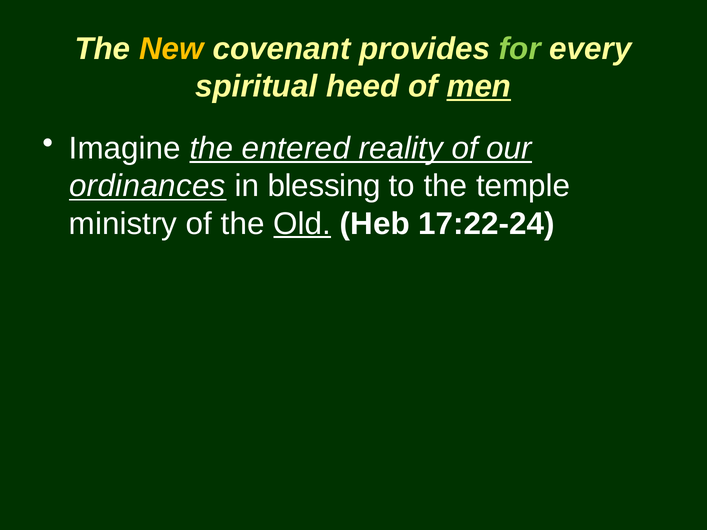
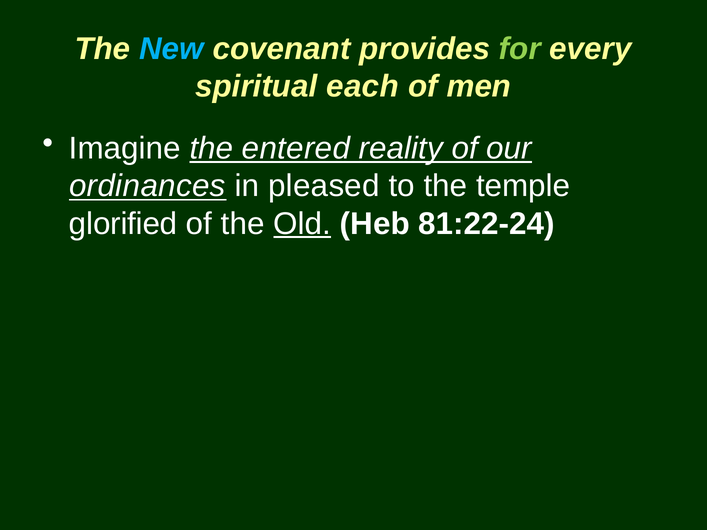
New colour: yellow -> light blue (171, 49)
heed: heed -> each (363, 86)
men underline: present -> none (479, 86)
blessing: blessing -> pleased (324, 186)
ministry: ministry -> glorified (123, 224)
17:22-24: 17:22-24 -> 81:22-24 (487, 224)
